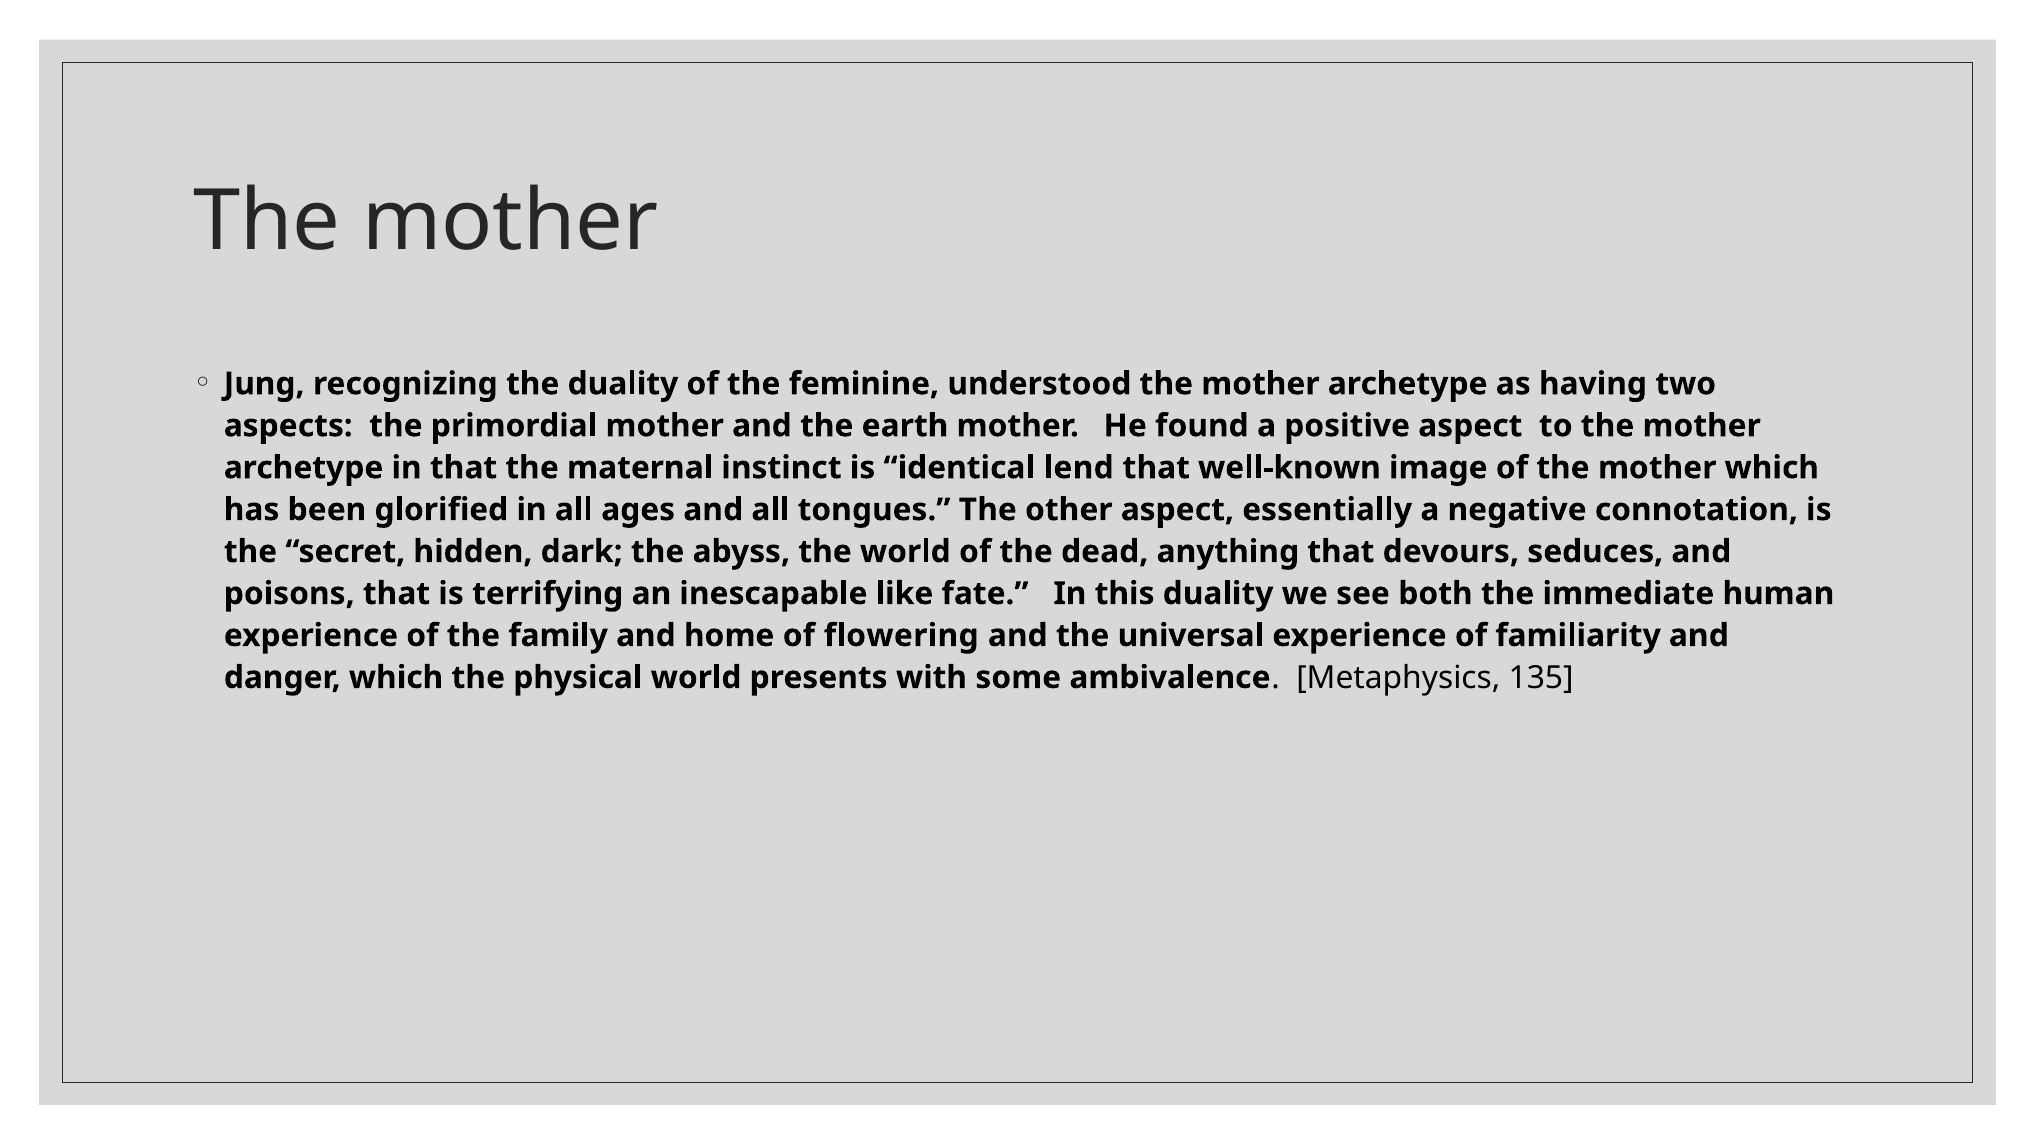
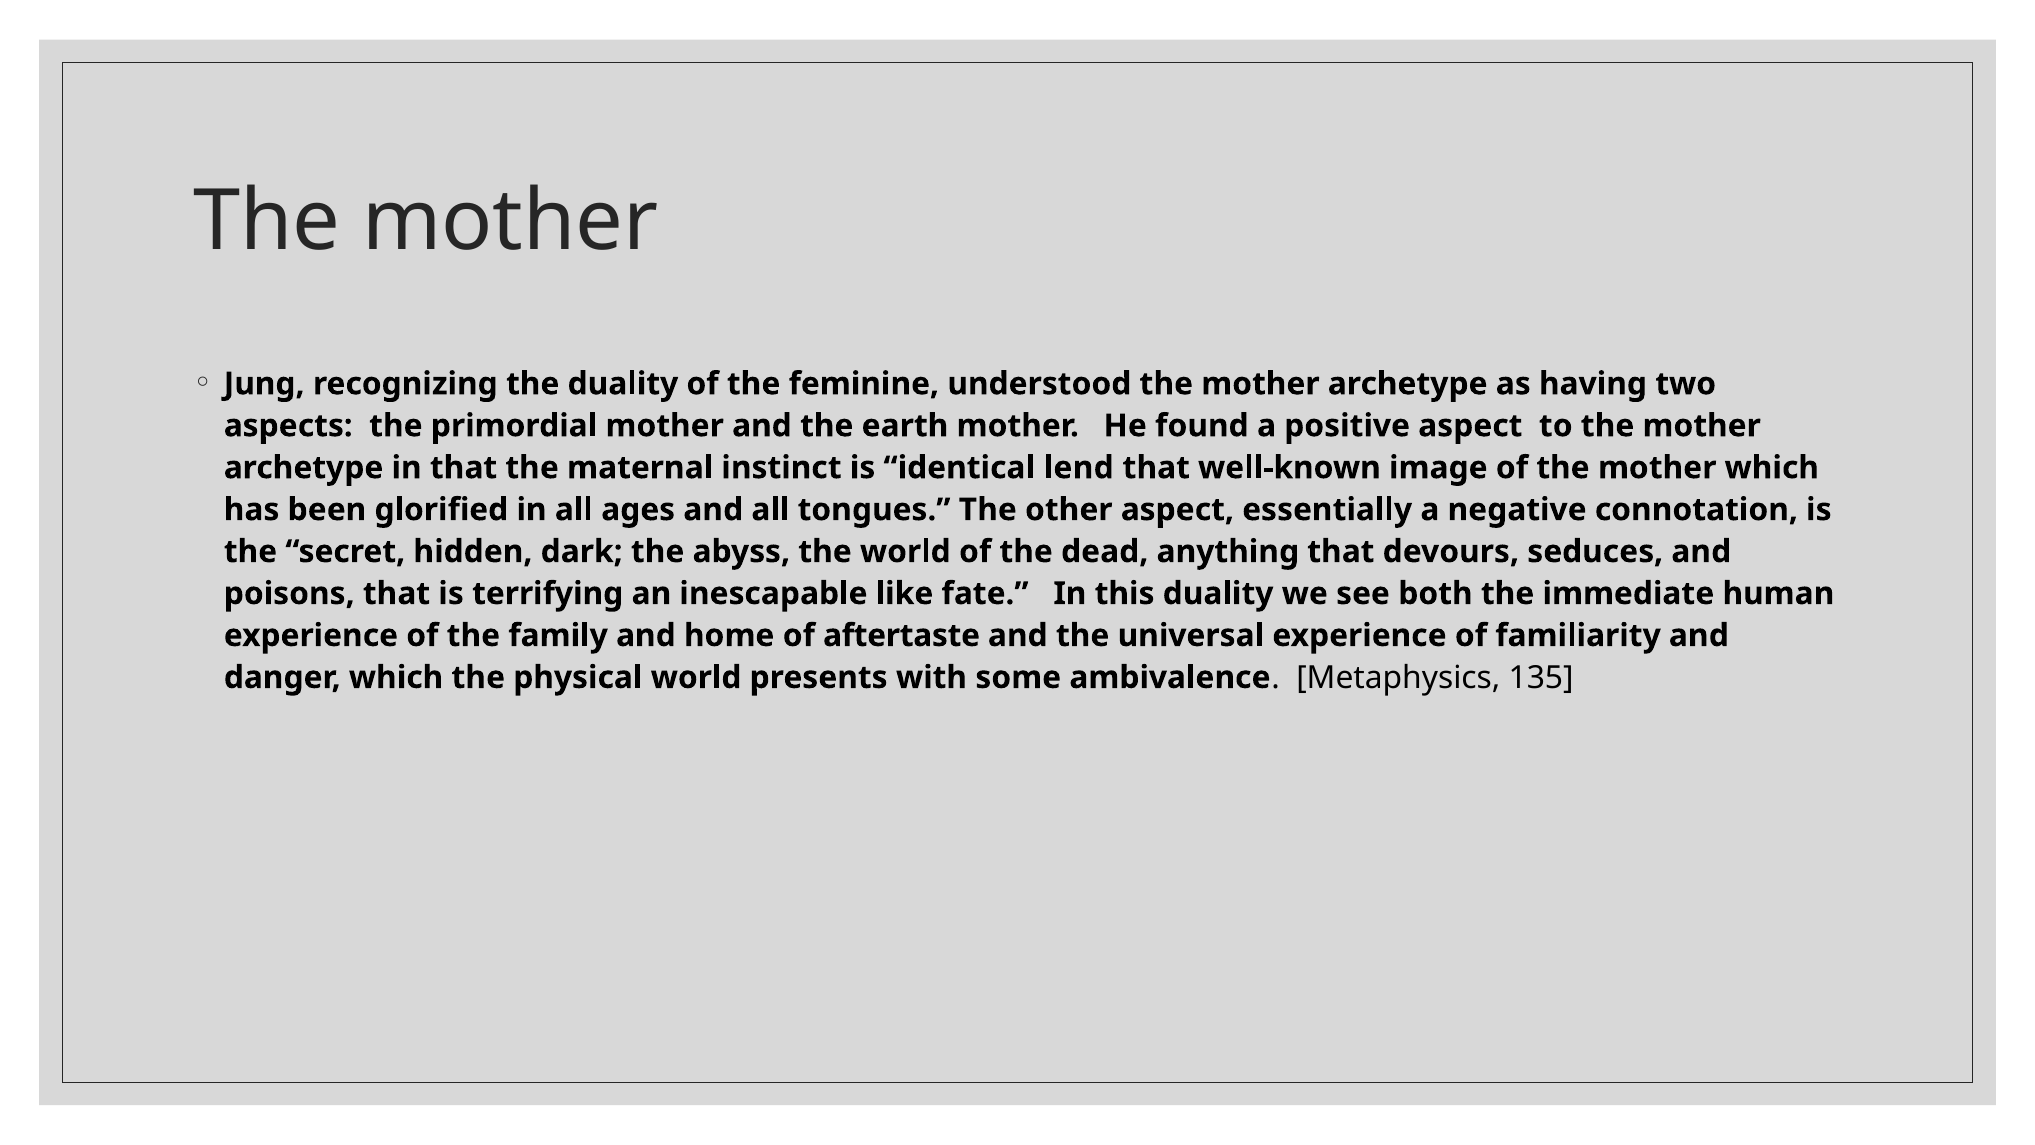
flowering: flowering -> aftertaste (902, 635)
